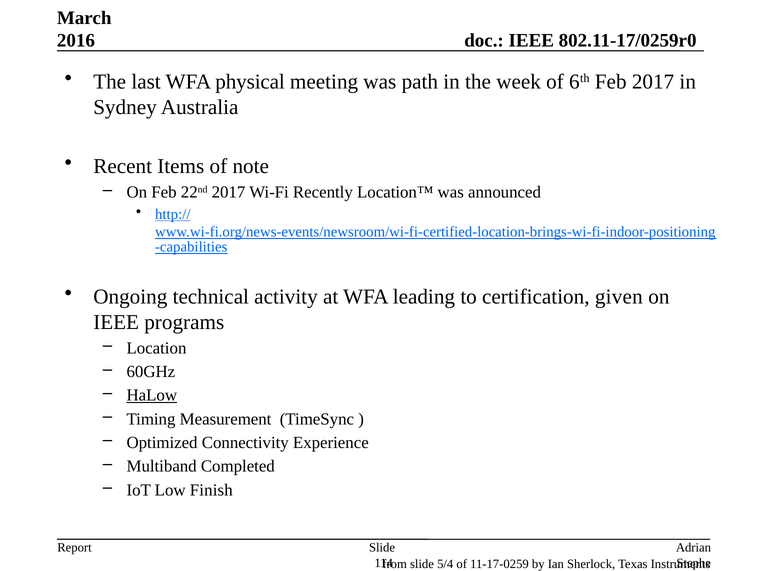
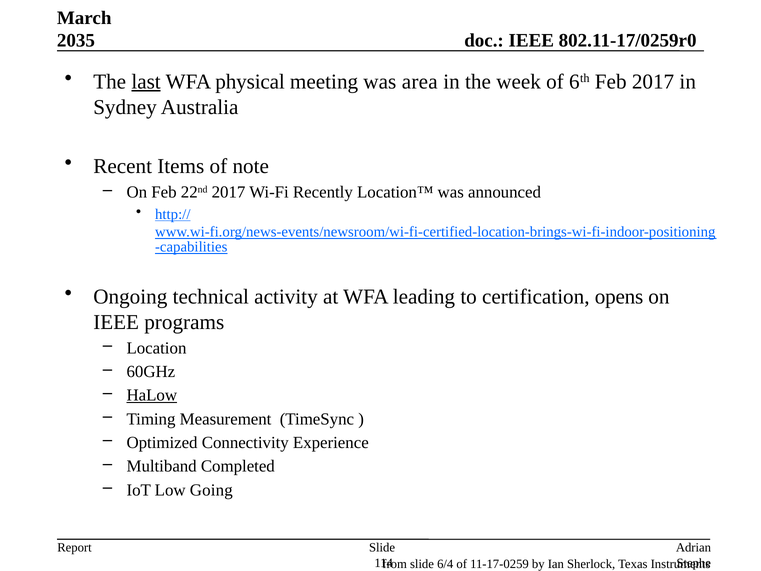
2016: 2016 -> 2035 (76, 41)
last underline: none -> present (146, 82)
path: path -> area (420, 82)
given: given -> opens (619, 297)
Finish: Finish -> Going (211, 490)
5/4: 5/4 -> 6/4 (445, 564)
